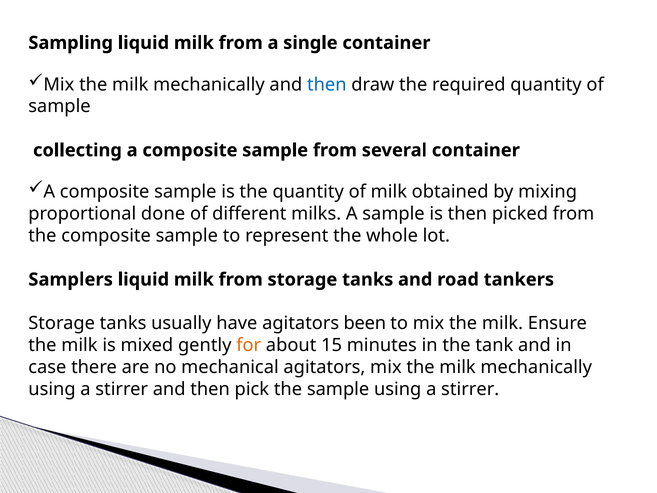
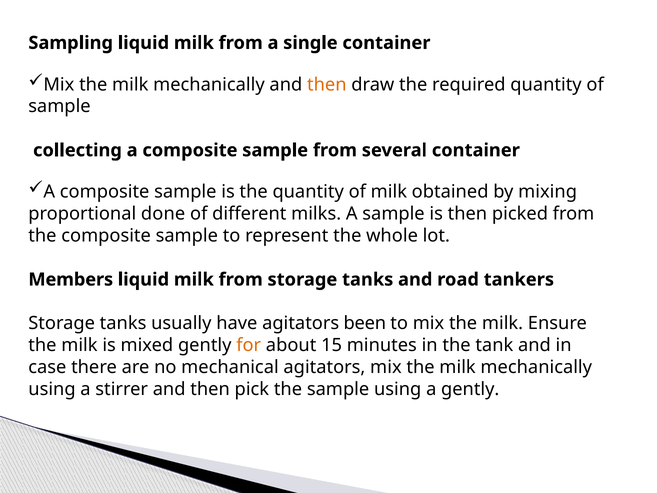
then colour: blue -> orange (327, 84)
Samplers: Samplers -> Members (71, 279)
sample using a stirrer: stirrer -> gently (470, 389)
